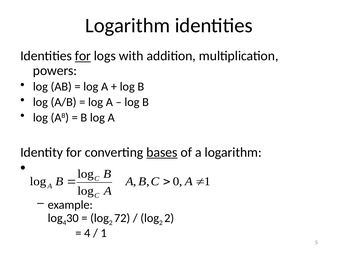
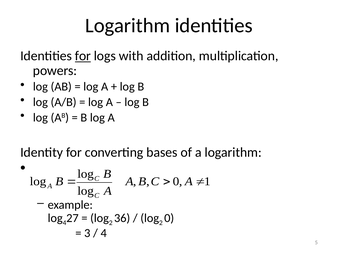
bases underline: present -> none (162, 152)
30: 30 -> 27 (72, 218)
72: 72 -> 36 (122, 218)
2 2: 2 -> 0 (169, 218)
4: 4 -> 3 (87, 233)
1: 1 -> 4 (104, 233)
